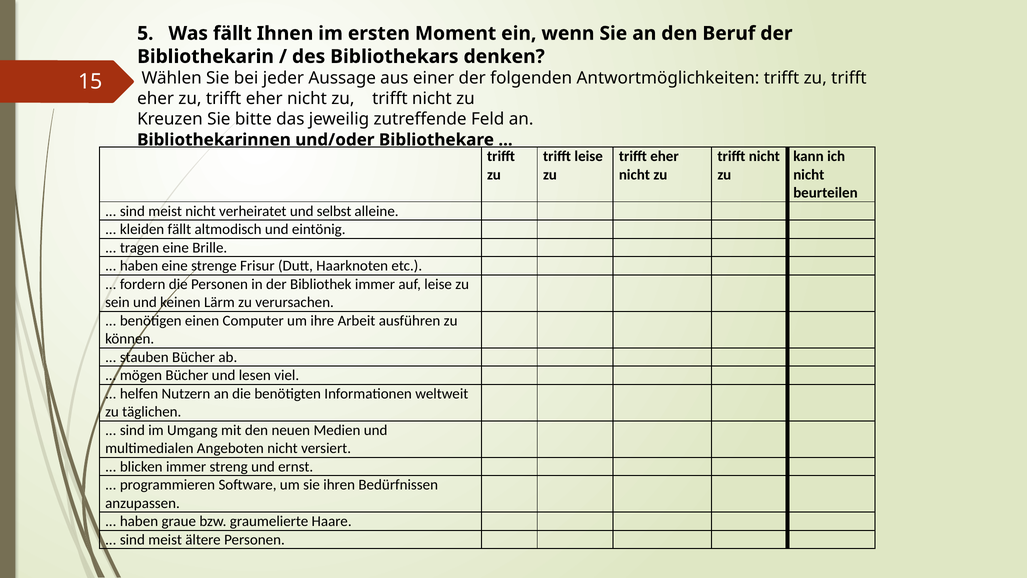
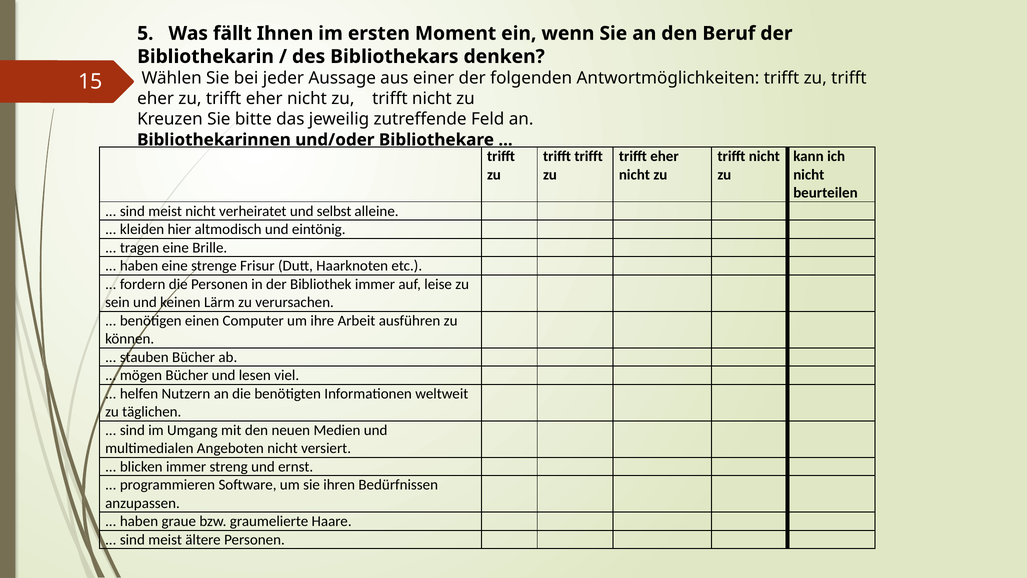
trifft leise: leise -> trifft (589, 156)
kleiden fällt: fällt -> hier (179, 229)
